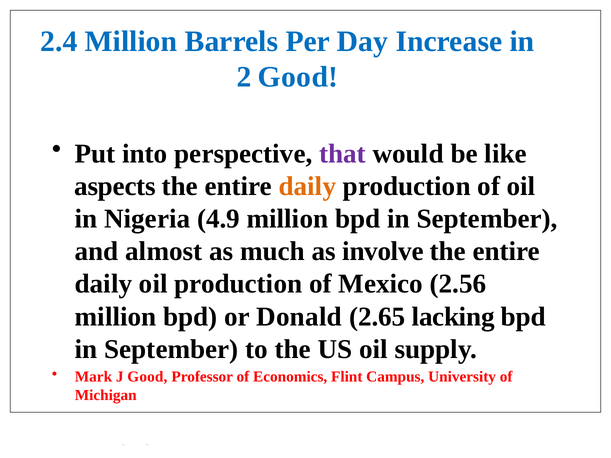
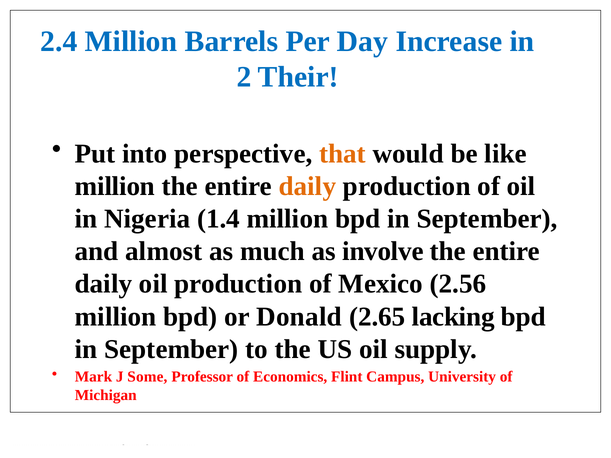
2 Good: Good -> Their (298, 77)
that colour: purple -> orange (343, 154)
aspects: aspects -> million (115, 186)
4.9: 4.9 -> 1.4 (219, 219)
J Good: Good -> Some (147, 377)
